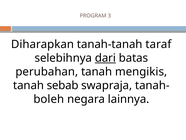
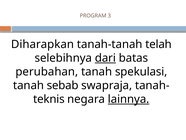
taraf: taraf -> telah (159, 44)
mengikis: mengikis -> spekulasi (141, 72)
boleh: boleh -> teknis (49, 99)
lainnya underline: none -> present (129, 99)
